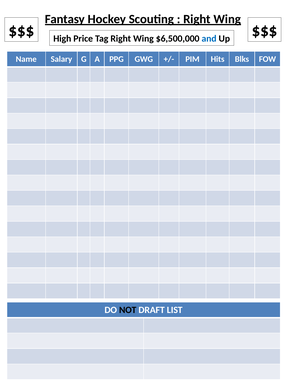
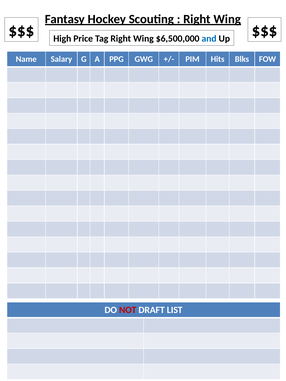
NOT colour: black -> red (128, 310)
